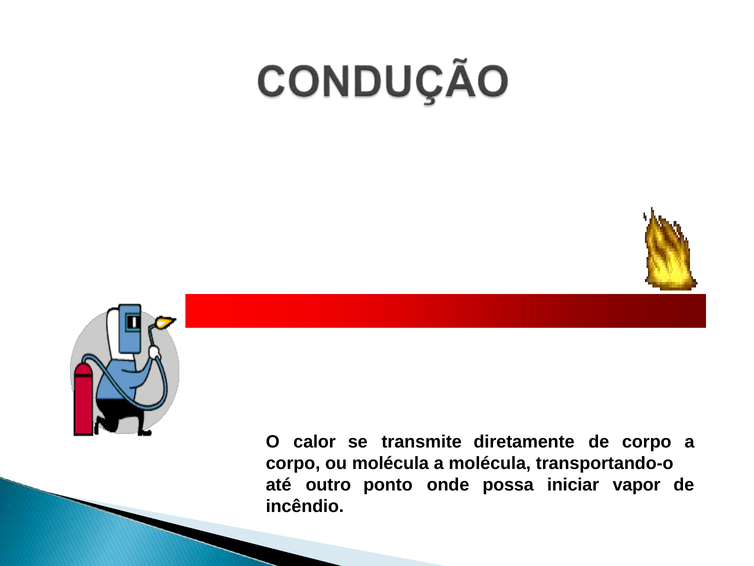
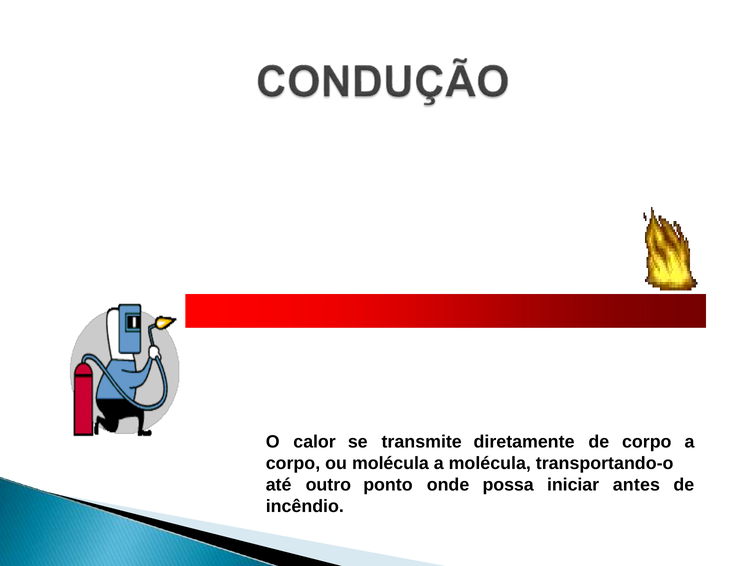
vapor: vapor -> antes (636, 484)
